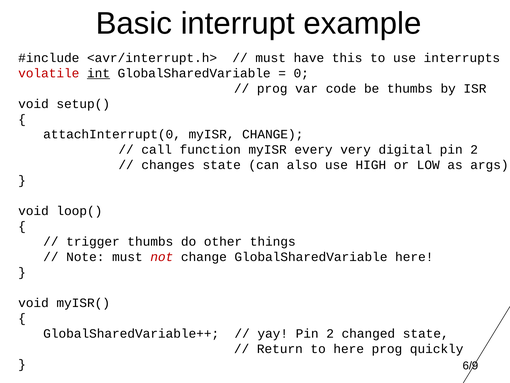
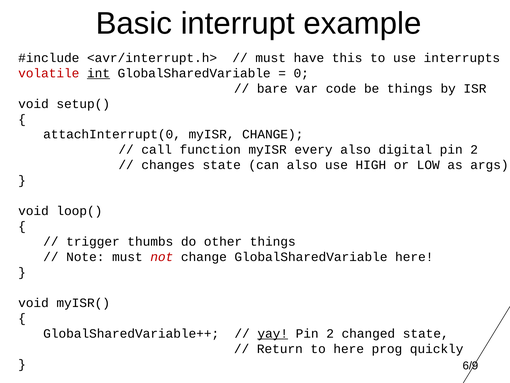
prog: prog -> bare (272, 88)
be thumbs: thumbs -> things (410, 88)
every very: very -> also (356, 150)
yay underline: none -> present (273, 333)
